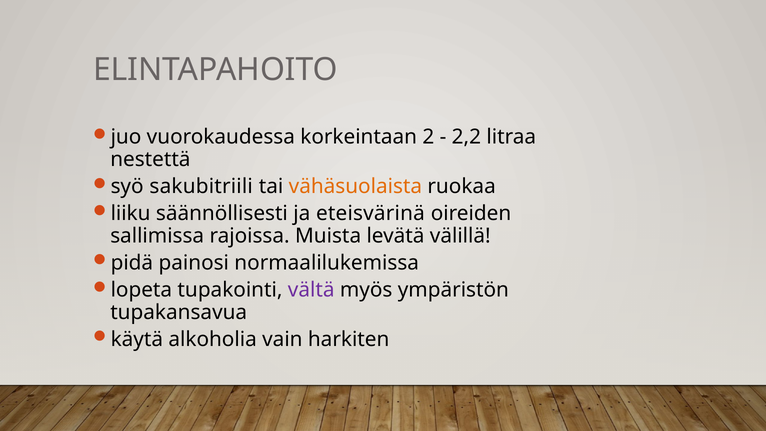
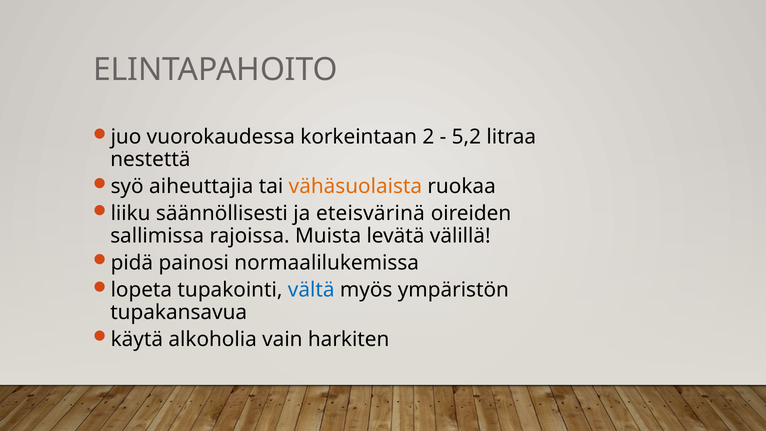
2,2: 2,2 -> 5,2 (466, 137)
sakubitriili: sakubitriili -> aiheuttajia (201, 186)
vältä colour: purple -> blue (311, 290)
